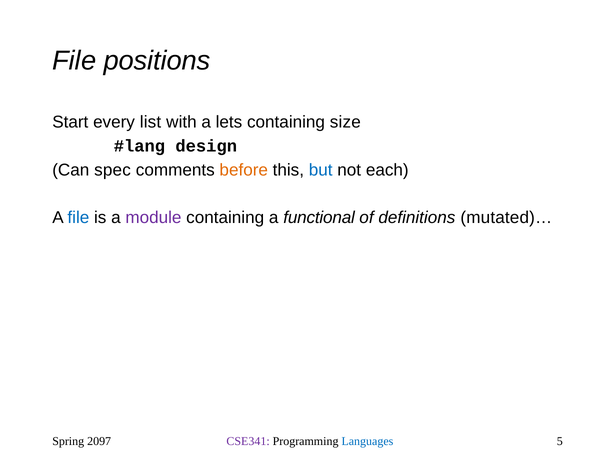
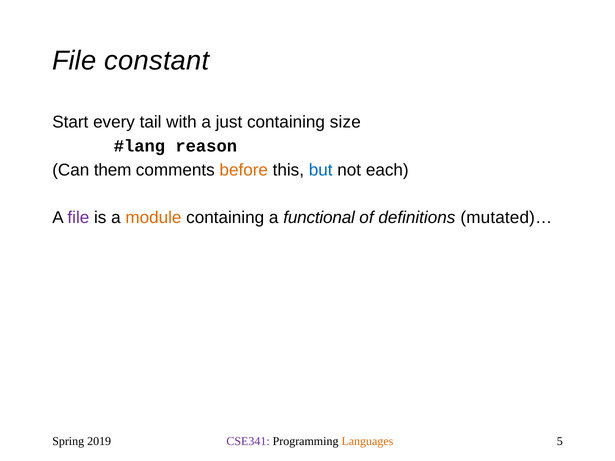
positions: positions -> constant (157, 61)
list: list -> tail (151, 122)
lets: lets -> just (229, 122)
design: design -> reason (206, 146)
spec: spec -> them (113, 170)
file colour: blue -> purple (78, 218)
module colour: purple -> orange (153, 218)
2097: 2097 -> 2019 (99, 442)
Languages colour: blue -> orange (367, 442)
